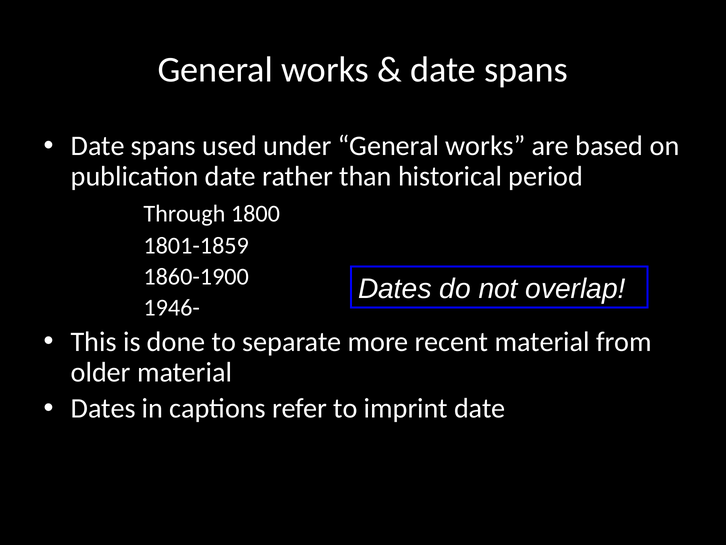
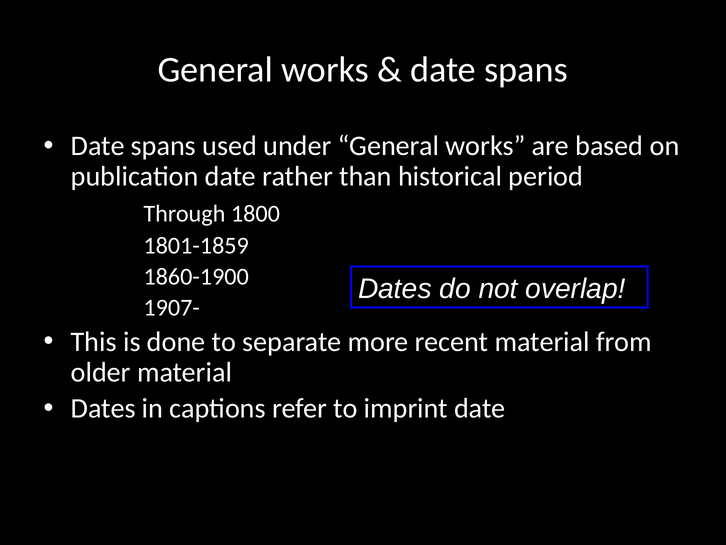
1946-: 1946- -> 1907- (172, 308)
